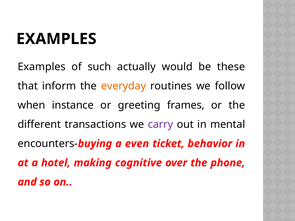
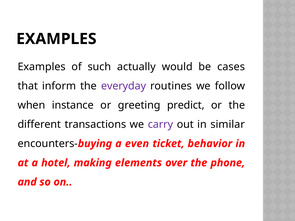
these: these -> cases (231, 67)
everyday colour: orange -> purple (124, 86)
frames: frames -> predict (186, 105)
mental: mental -> similar (228, 125)
cognitive: cognitive -> elements (138, 163)
